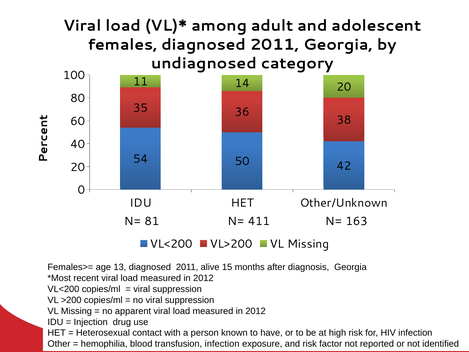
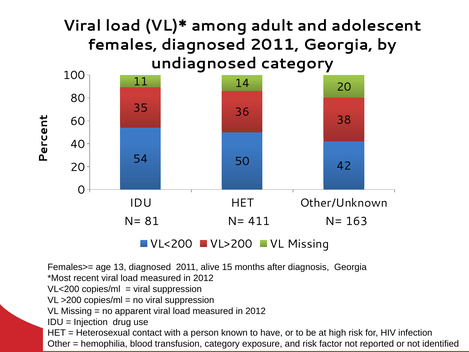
transfusion infection: infection -> category (222, 344)
